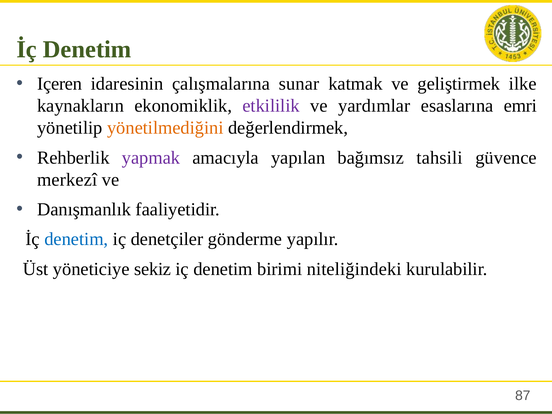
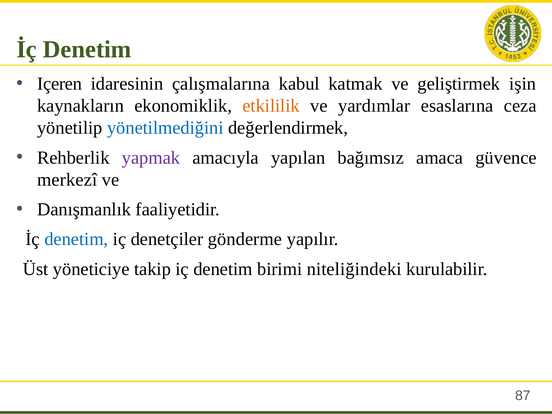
sunar: sunar -> kabul (299, 84)
ilke: ilke -> işin (523, 84)
etkililik colour: purple -> orange (271, 106)
emri: emri -> ceza (520, 106)
yönetilmediğini colour: orange -> blue (165, 128)
tahsili: tahsili -> amaca (440, 158)
sekiz: sekiz -> takip (153, 269)
